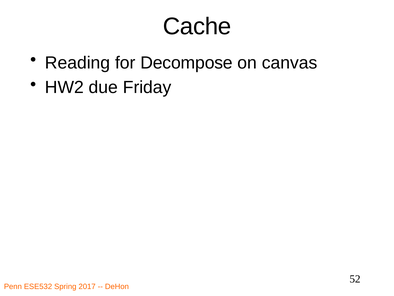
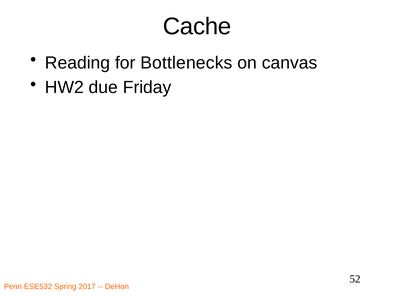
Decompose: Decompose -> Bottlenecks (186, 63)
